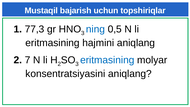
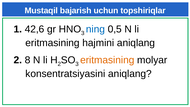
77,3: 77,3 -> 42,6 (35, 29)
7: 7 -> 8 (28, 60)
eritmasining colour: blue -> orange (107, 60)
